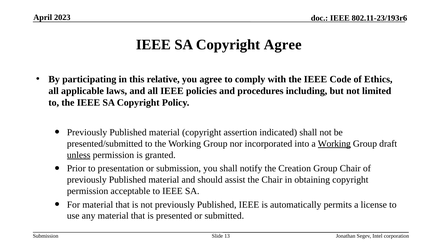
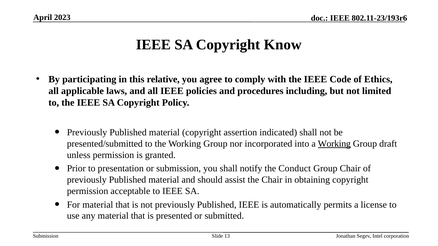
Copyright Agree: Agree -> Know (283, 45)
unless underline: present -> none (79, 155)
Creation: Creation -> Conduct (295, 169)
